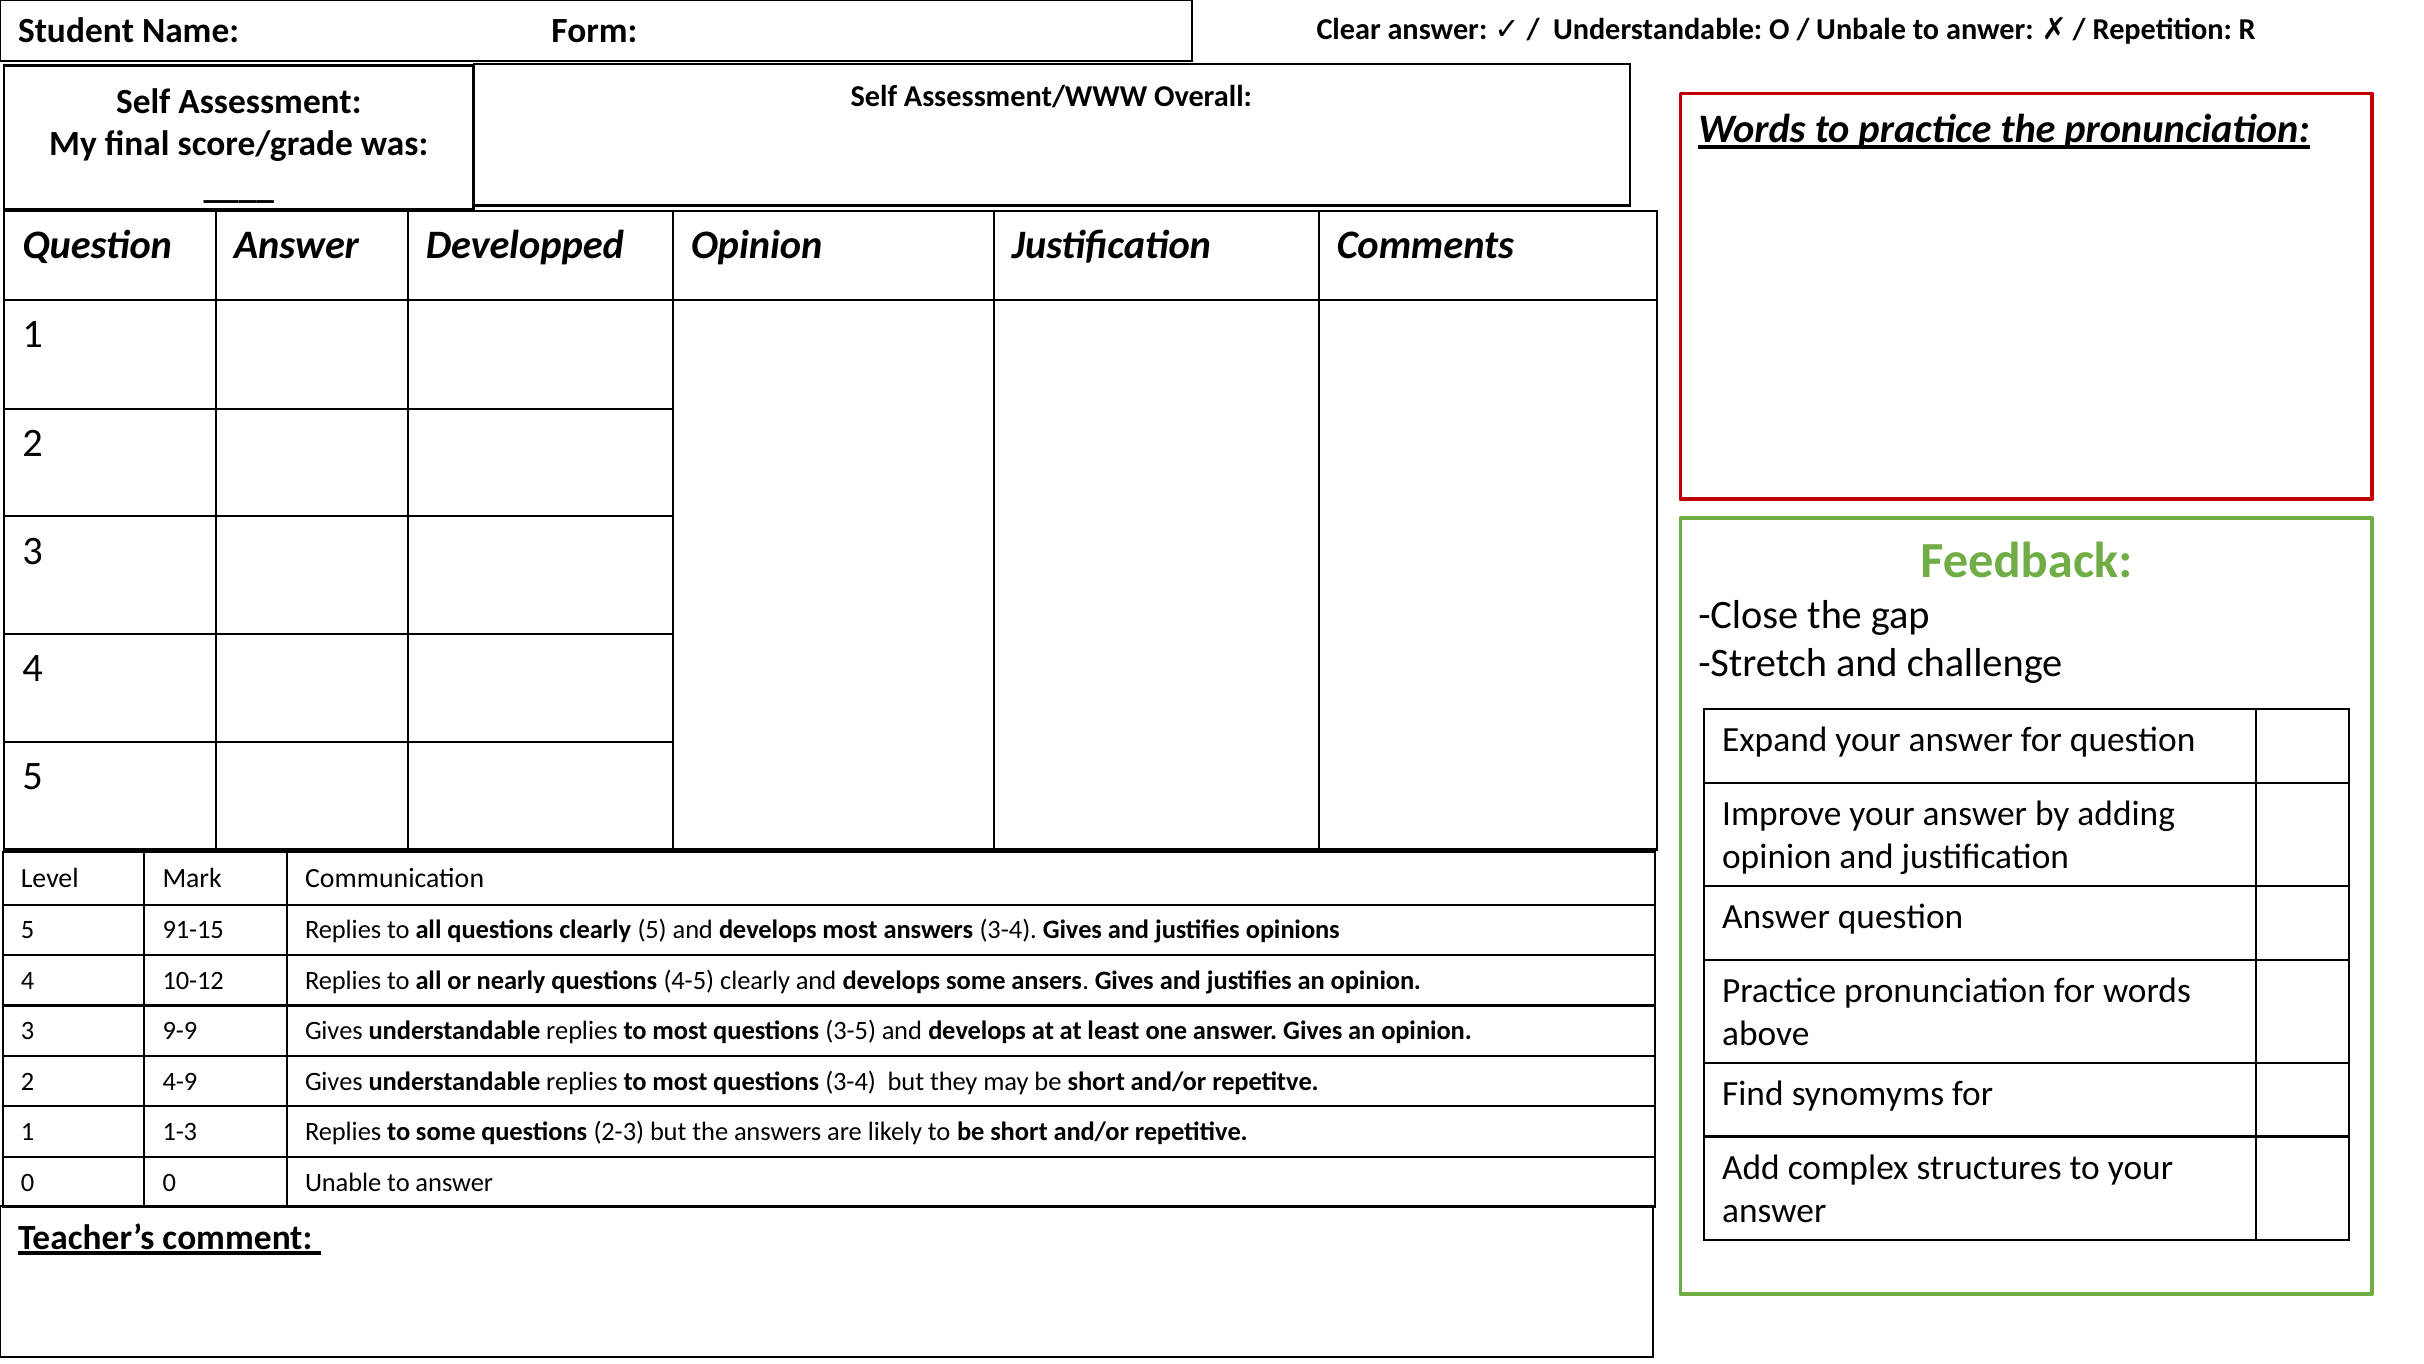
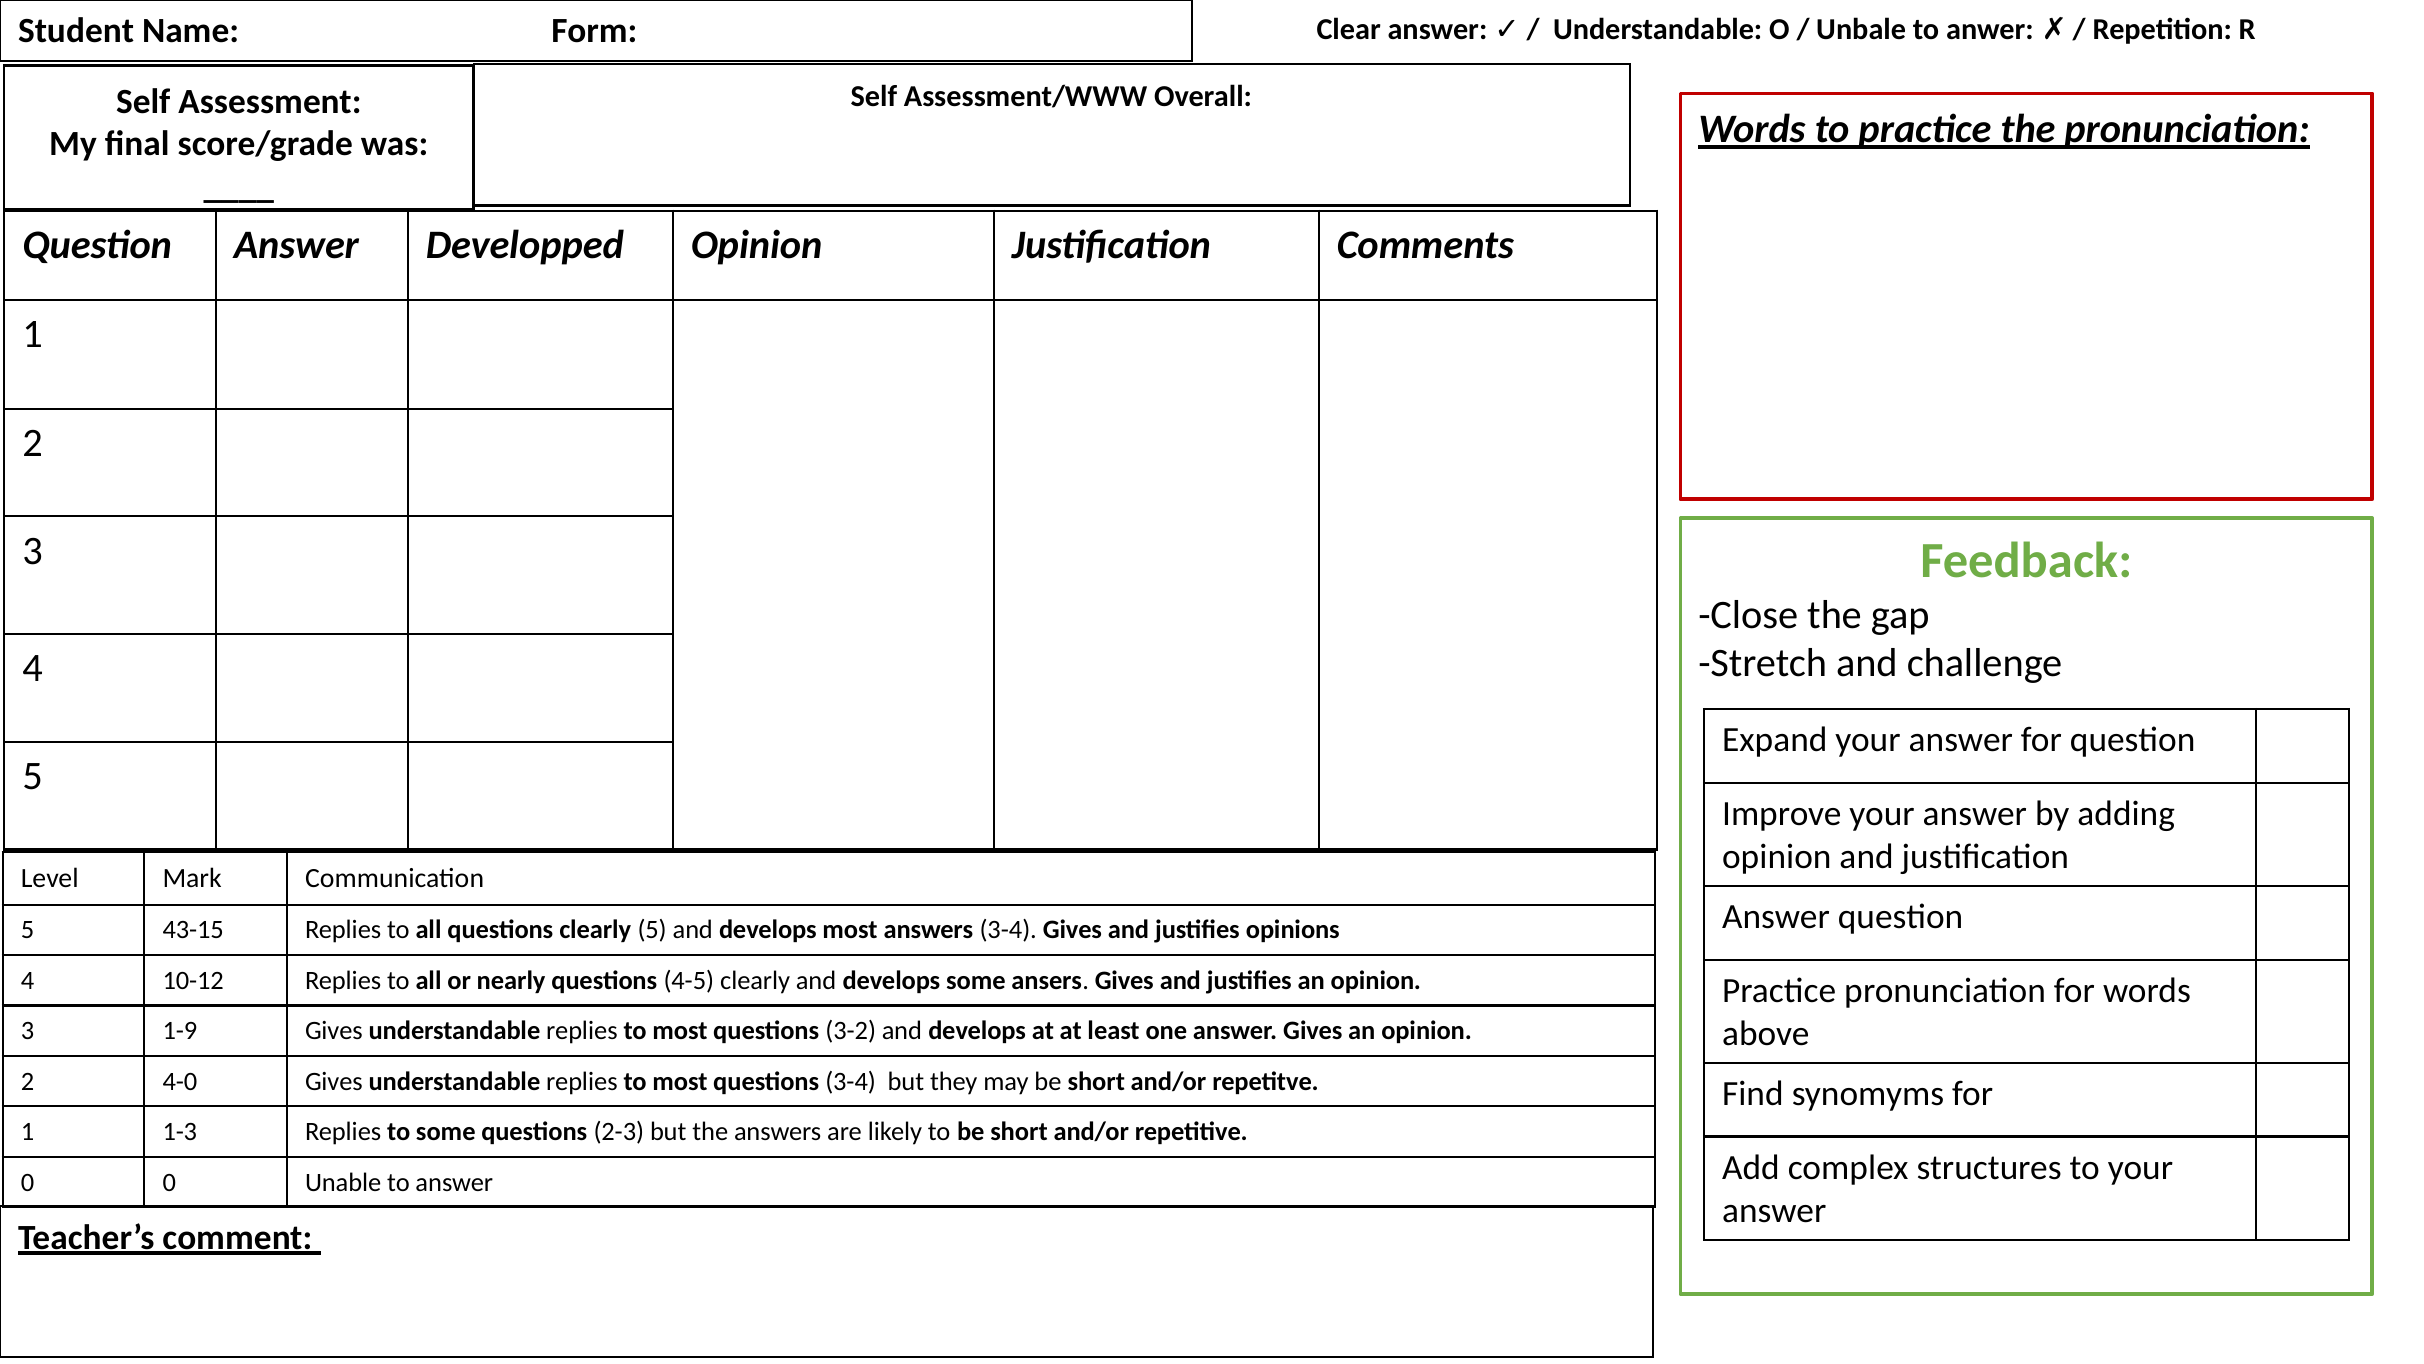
91-15: 91-15 -> 43-15 (193, 930)
9-9: 9-9 -> 1-9 (180, 1031)
3-5: 3-5 -> 3-2 (851, 1031)
4-9: 4-9 -> 4-0 (180, 1081)
